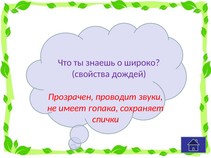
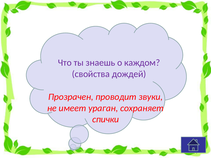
широко: широко -> каждом (142, 63)
гопака: гопака -> ураган (103, 108)
